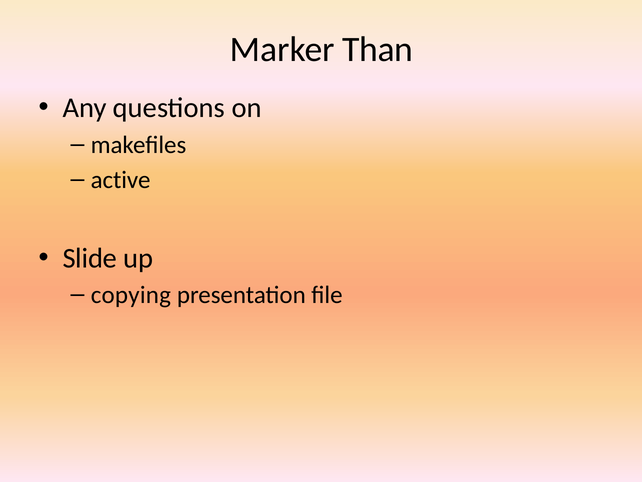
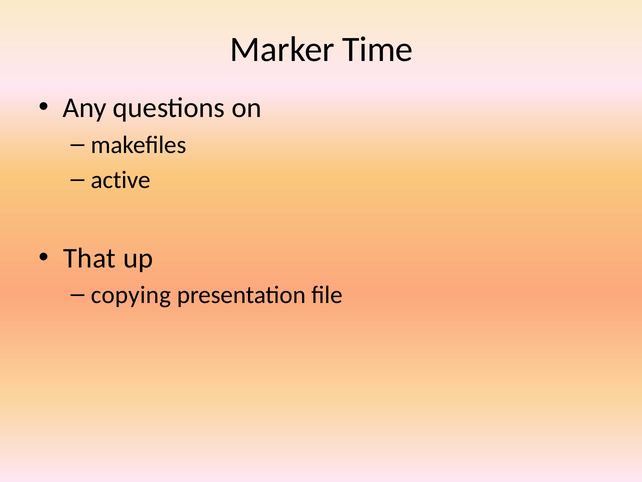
Than: Than -> Time (378, 50)
Slide: Slide -> That (90, 258)
